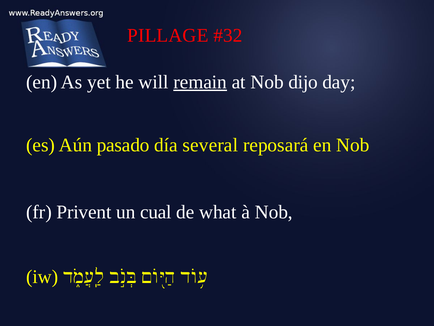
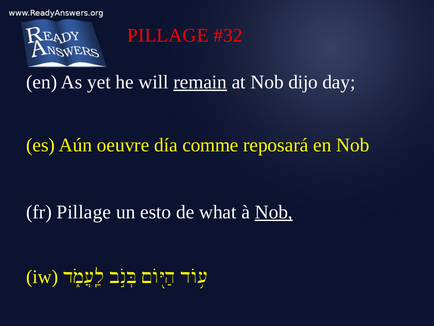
pasado: pasado -> oeuvre (123, 145)
several: several -> comme (210, 145)
fr Privent: Privent -> Pillage (84, 212)
cual: cual -> esto (156, 212)
Nob underline: none -> present (274, 212)
